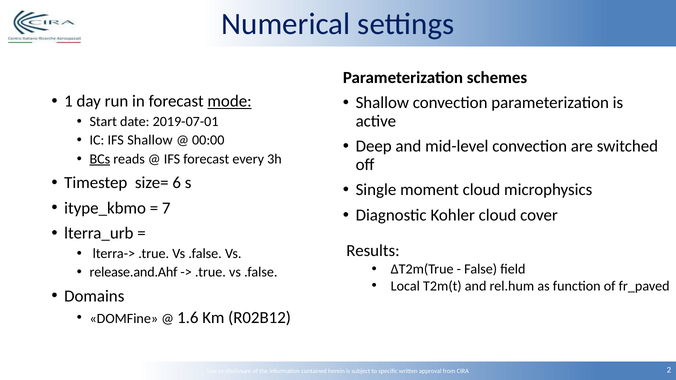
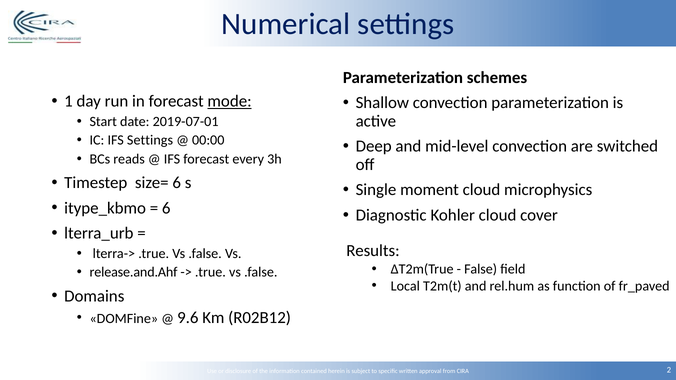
IFS Shallow: Shallow -> Settings (150, 140)
BCs underline: present -> none (100, 159)
7: 7 -> 6 (166, 208)
1.6: 1.6 -> 9.6 (188, 318)
